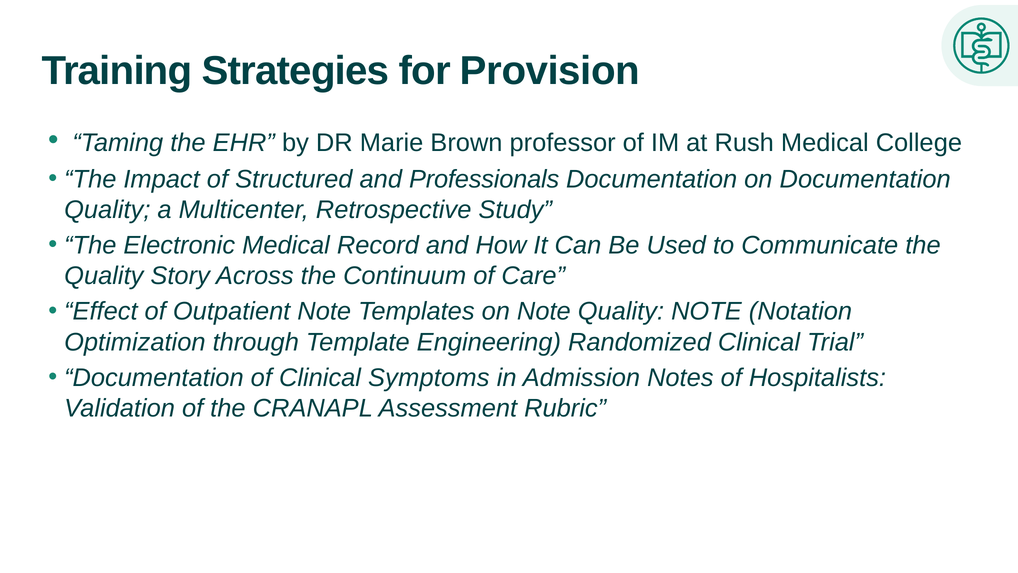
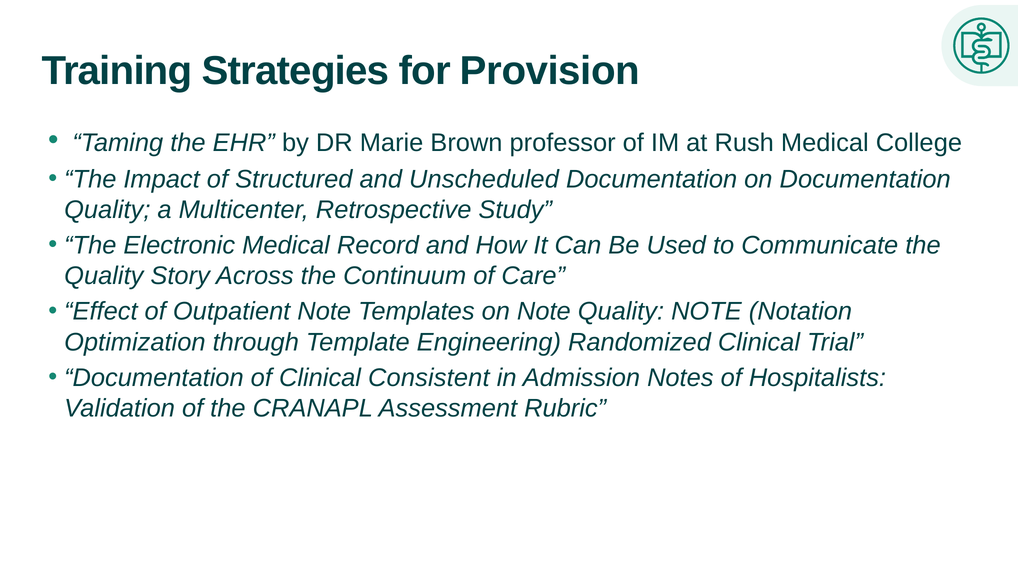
Professionals: Professionals -> Unscheduled (484, 179)
Symptoms: Symptoms -> Consistent (429, 378)
